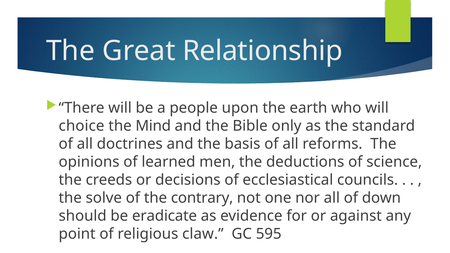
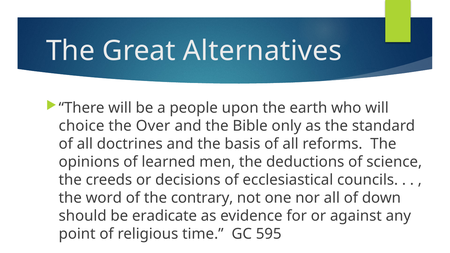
Relationship: Relationship -> Alternatives (262, 51)
Mind: Mind -> Over (153, 126)
solve: solve -> word (104, 198)
claw: claw -> time (203, 234)
